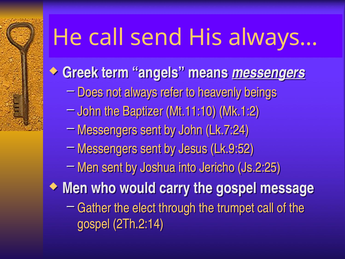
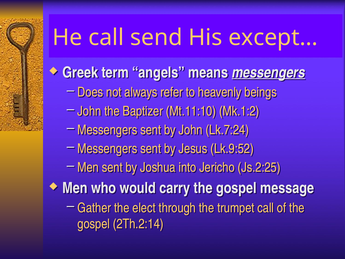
always…: always… -> except… (273, 38)
